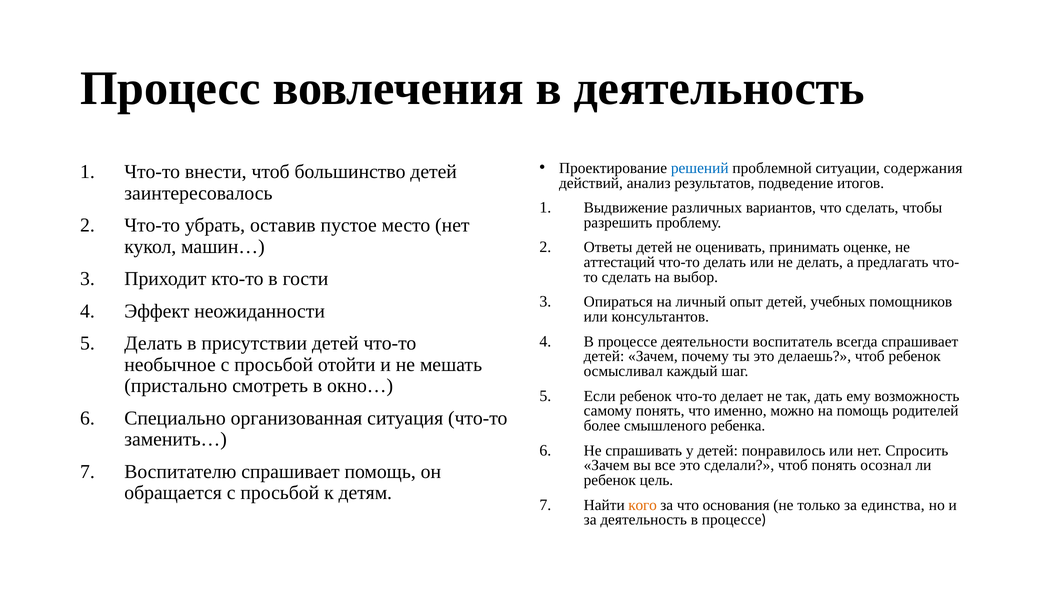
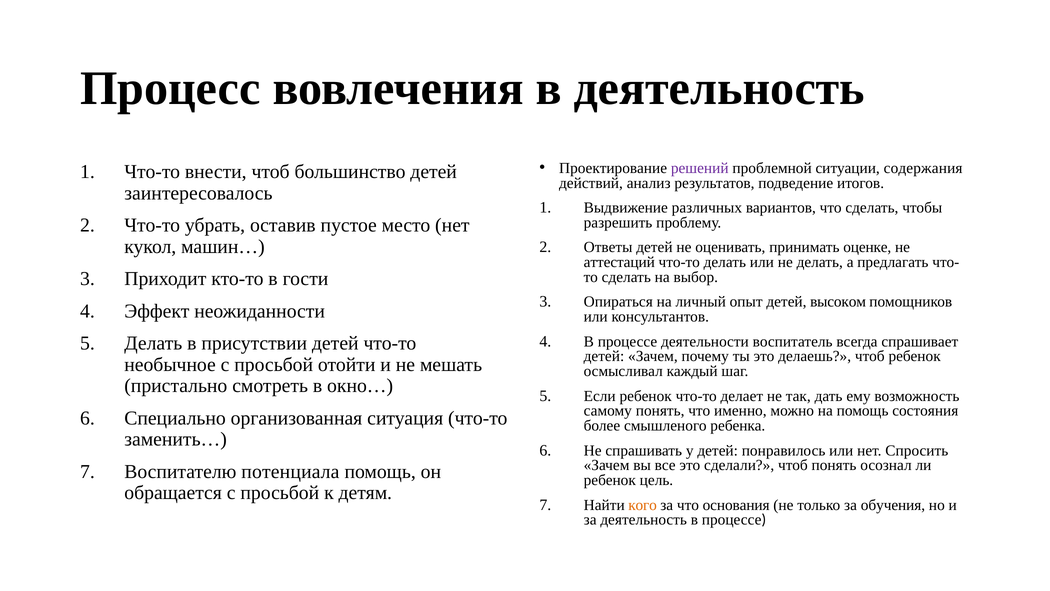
решений colour: blue -> purple (700, 168)
учебных: учебных -> высоком (838, 302)
родителей: родителей -> состояния (925, 411)
Воспитателю спрашивает: спрашивает -> потенциала (290, 471)
единства: единства -> обучения (893, 505)
